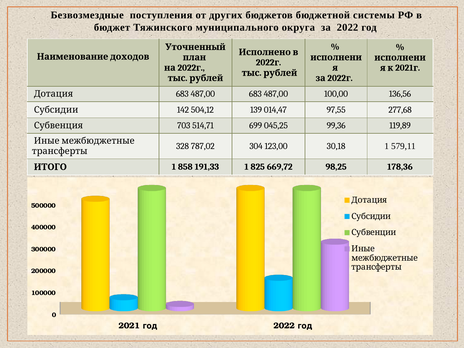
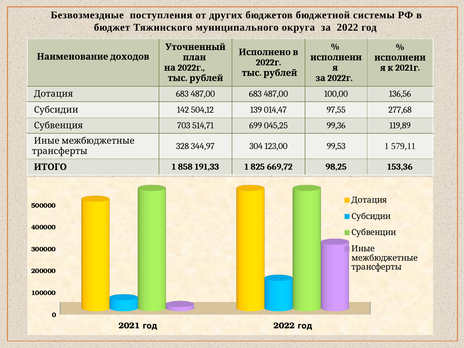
787,02: 787,02 -> 344,97 (203, 146)
30,18: 30,18 -> 99,53 (336, 146)
178,36: 178,36 -> 153,36 (400, 167)
